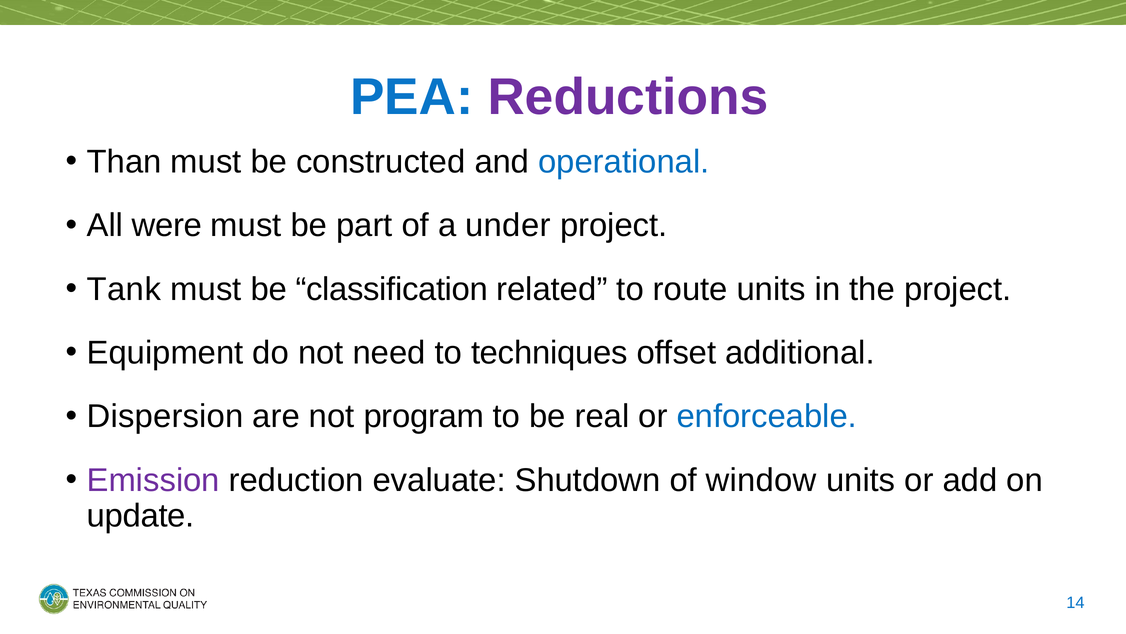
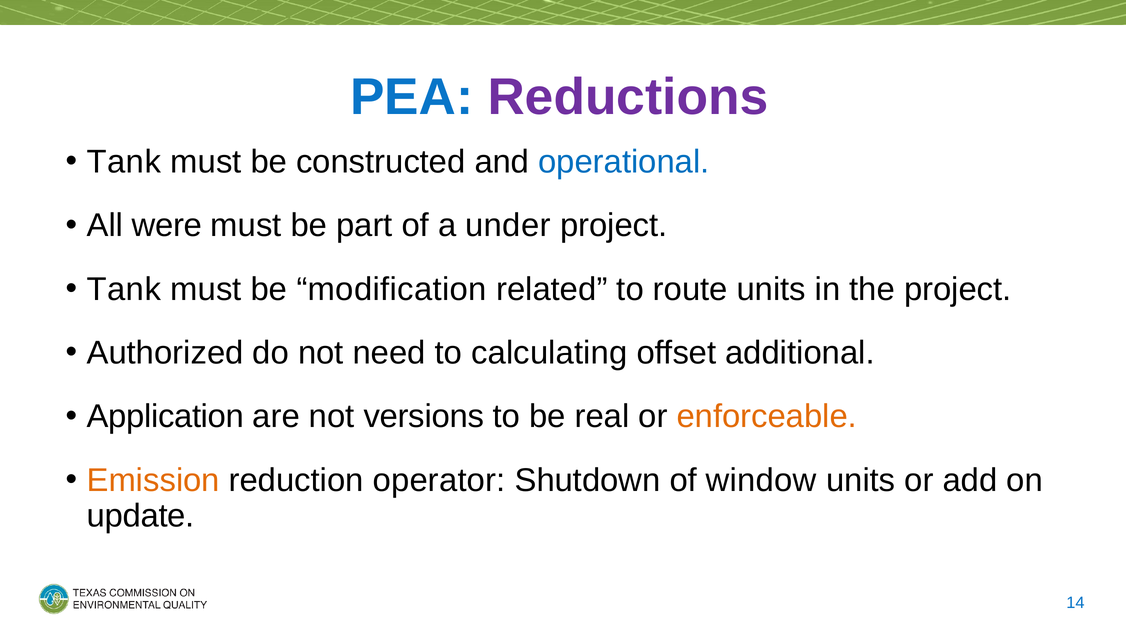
Than: Than -> Tank (124, 162)
classification: classification -> modification (392, 289)
Equipment: Equipment -> Authorized (165, 353)
techniques: techniques -> calculating (549, 353)
Dispersion: Dispersion -> Application (165, 416)
program: program -> versions (424, 416)
enforceable colour: blue -> orange (767, 416)
Emission colour: purple -> orange (153, 480)
evaluate: evaluate -> operator (439, 480)
